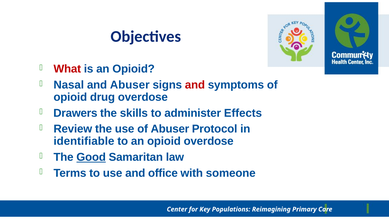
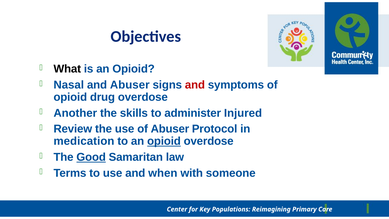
What colour: red -> black (67, 69)
Drawers: Drawers -> Another (75, 113)
Effects: Effects -> Injured (243, 113)
identifiable: identifiable -> medication (84, 141)
opioid underline: none -> present (164, 141)
office: office -> when (163, 173)
